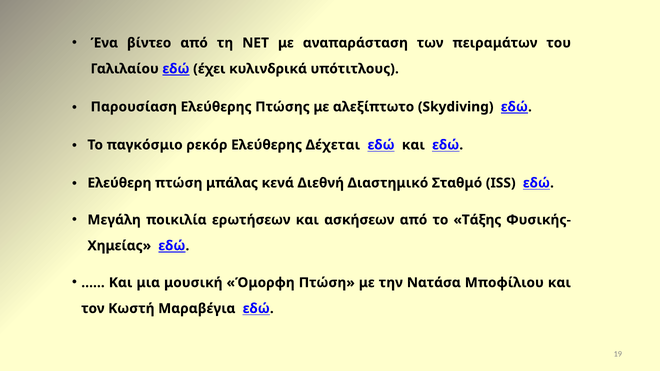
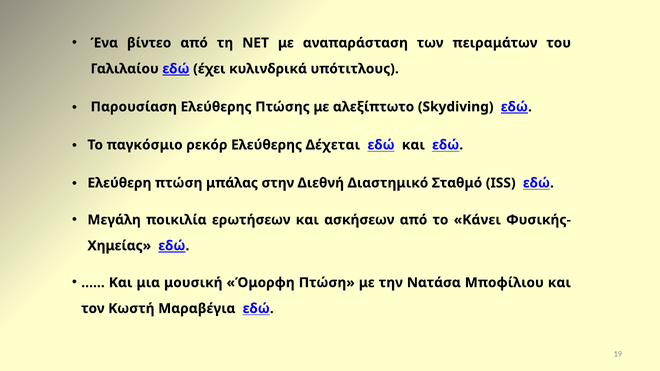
κενά: κενά -> στην (278, 183)
Τάξης: Τάξης -> Κάνει (477, 220)
